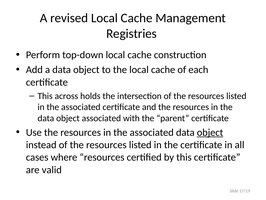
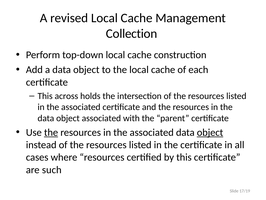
Registries: Registries -> Collection (132, 33)
the underline: none -> present (51, 132)
valid: valid -> such (52, 169)
